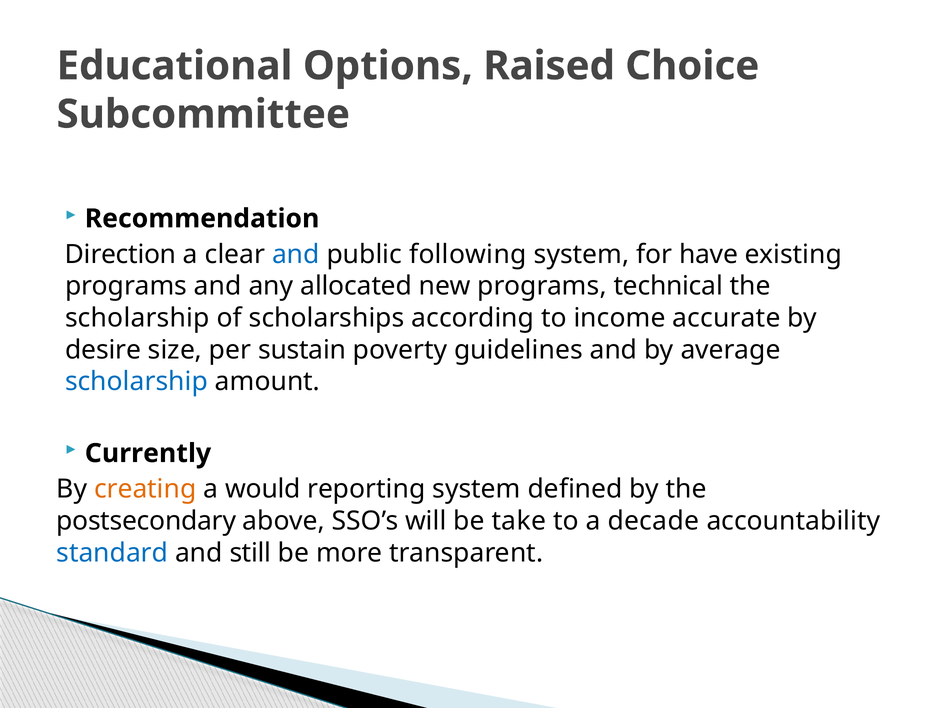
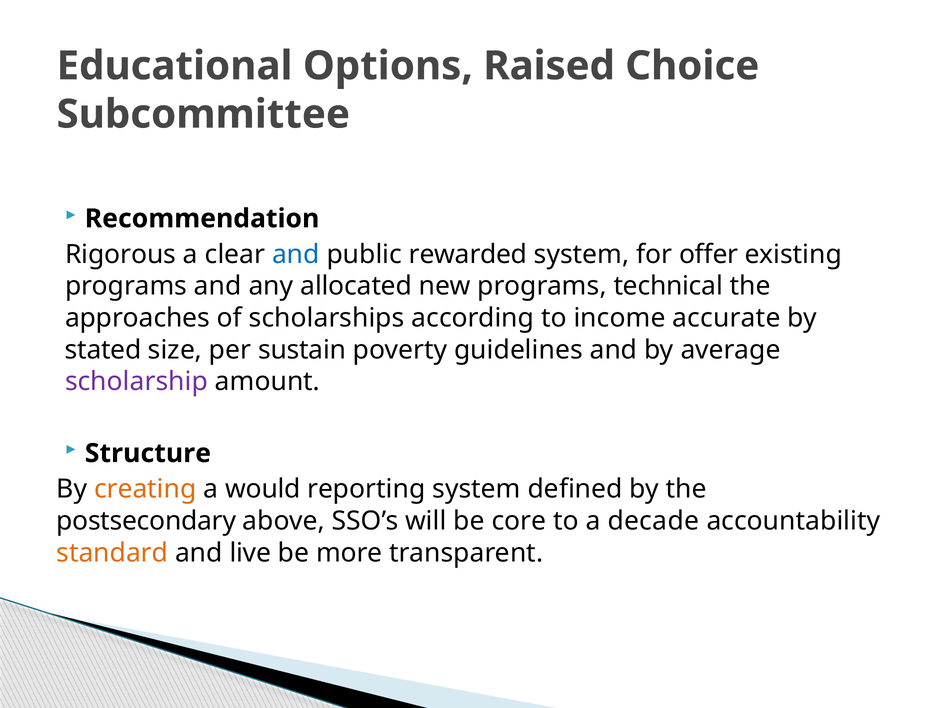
Direction: Direction -> Rigorous (121, 254)
following: following -> rewarded (468, 254)
have: have -> offer (709, 254)
scholarship: scholarship -> approaches (138, 318)
desire: desire -> stated (103, 350)
scholarship colour: blue -> purple (136, 382)
Currently: Currently -> Structure (148, 453)
take: take -> core (519, 521)
standard colour: blue -> orange (112, 553)
still: still -> live (250, 553)
